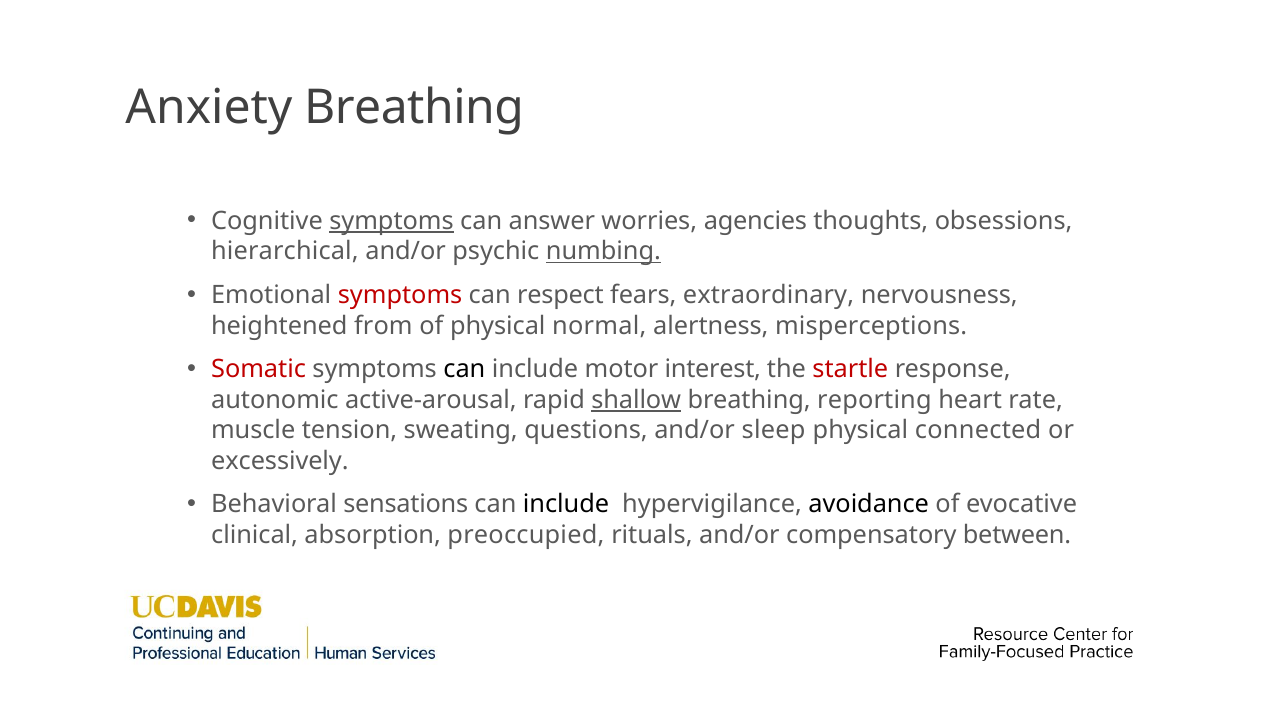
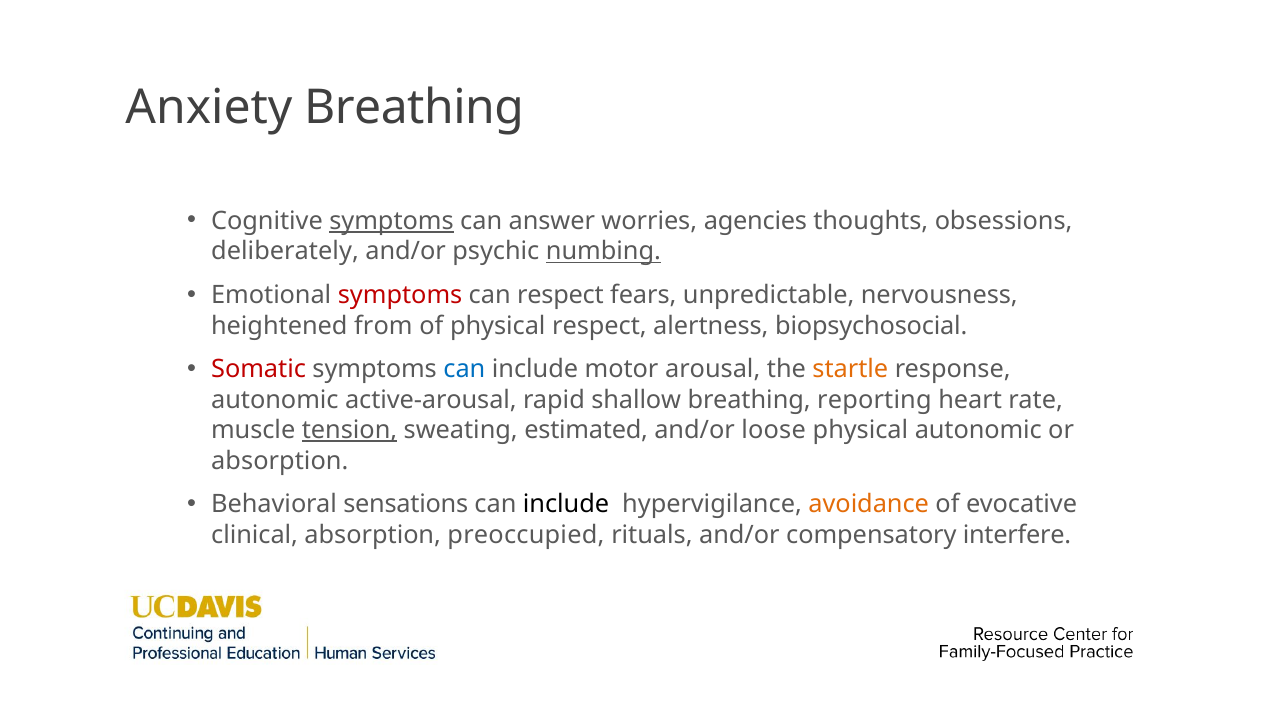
hierarchical: hierarchical -> deliberately (285, 251)
extraordinary: extraordinary -> unpredictable (769, 295)
physical normal: normal -> respect (599, 325)
misperceptions: misperceptions -> biopsychosocial (871, 325)
can colour: black -> blue (464, 369)
interest: interest -> arousal (713, 369)
startle colour: red -> orange (850, 369)
shallow underline: present -> none (636, 400)
tension underline: none -> present (350, 430)
questions: questions -> estimated (586, 430)
sleep: sleep -> loose (774, 430)
physical connected: connected -> autonomic (978, 430)
excessively: excessively -> absorption (280, 460)
avoidance colour: black -> orange (869, 504)
between: between -> interfere (1017, 535)
